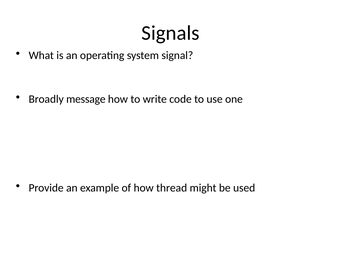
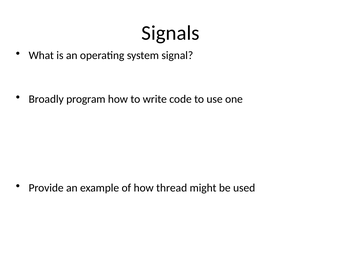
message: message -> program (86, 99)
